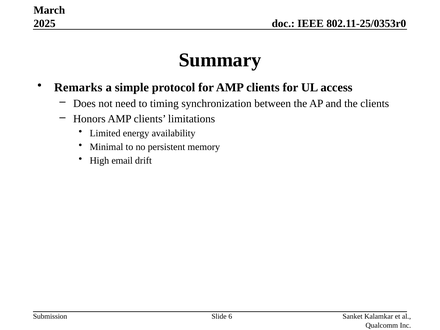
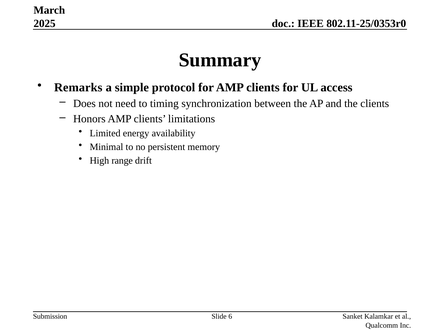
email: email -> range (122, 161)
